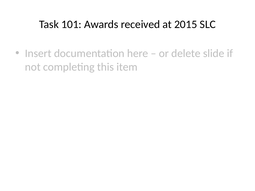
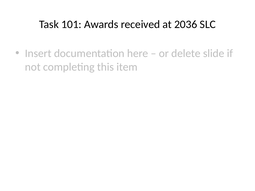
2015: 2015 -> 2036 (186, 24)
